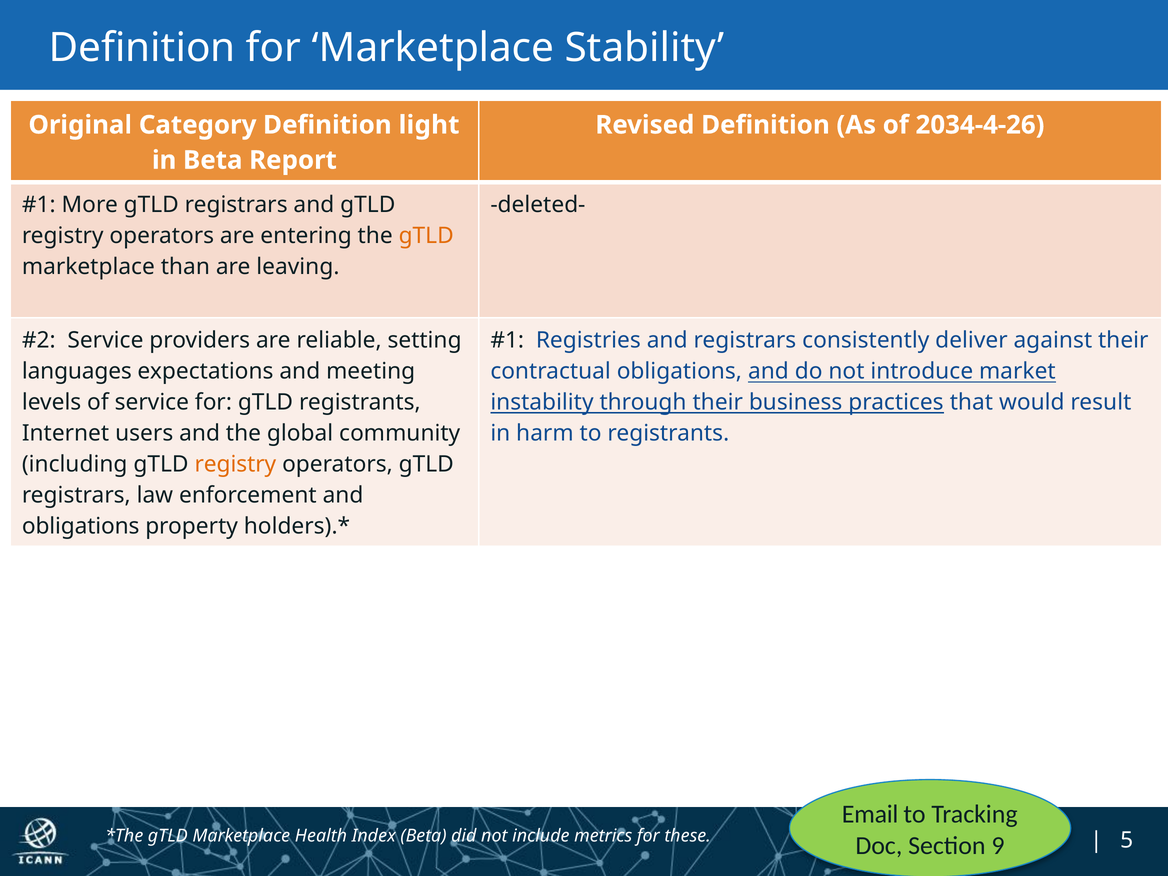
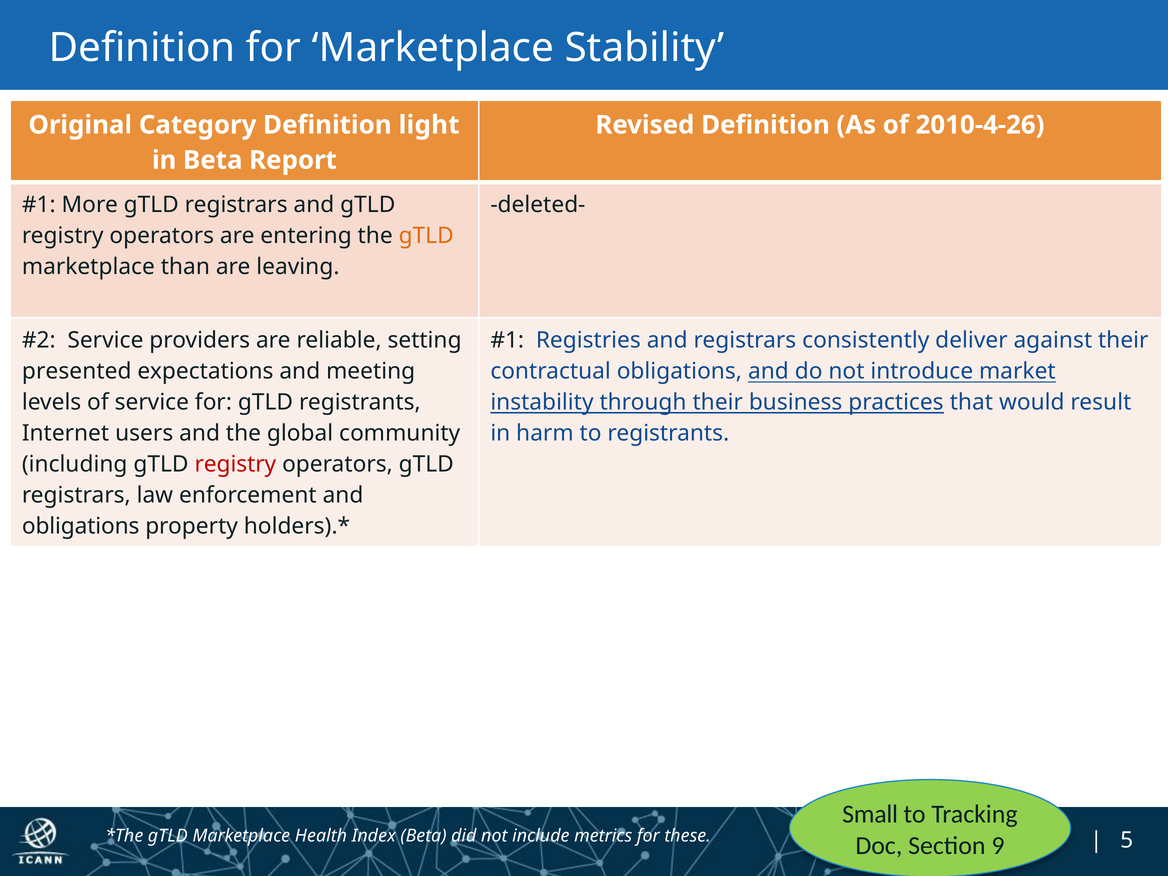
2034-4-26: 2034-4-26 -> 2010-4-26 (980, 125)
languages: languages -> presented (77, 371)
registry colour: orange -> red (235, 464)
Email: Email -> Small (870, 814)
